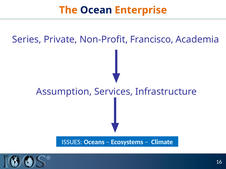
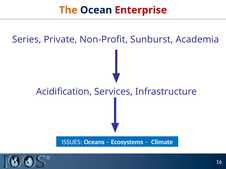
Enterprise colour: orange -> red (141, 10)
Francisco: Francisco -> Sunburst (152, 40)
Assumption: Assumption -> Acidification (64, 92)
